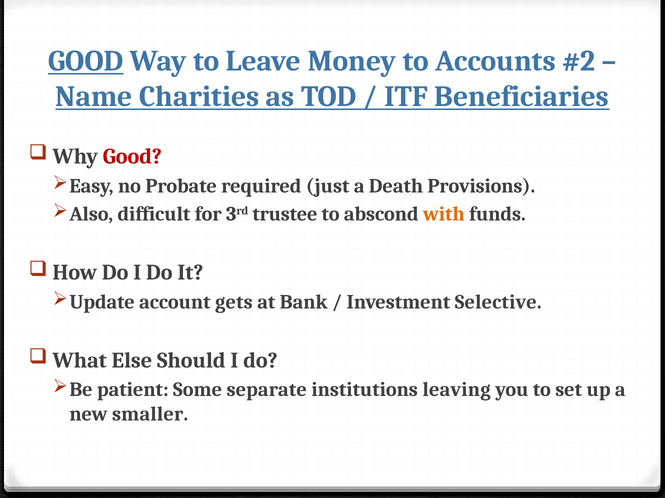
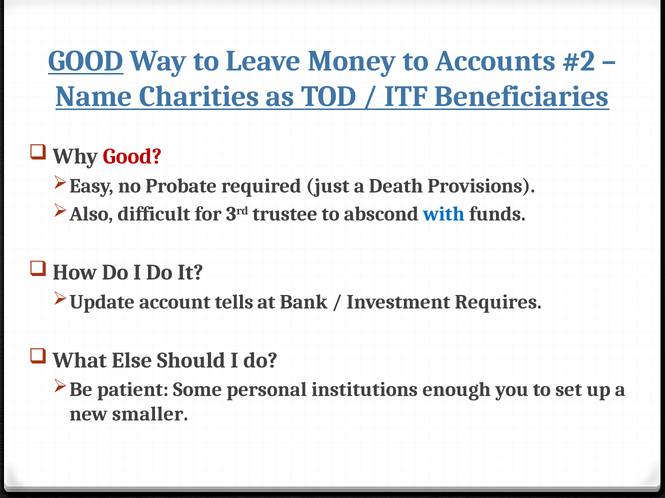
with colour: orange -> blue (444, 215)
gets: gets -> tells (234, 302)
Selective: Selective -> Requires (498, 302)
separate: separate -> personal (267, 390)
leaving: leaving -> enough (457, 390)
